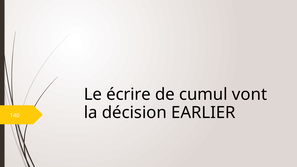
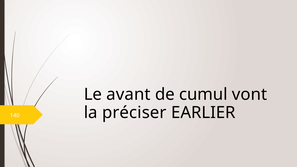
écrire: écrire -> avant (128, 95)
décision: décision -> préciser (134, 113)
